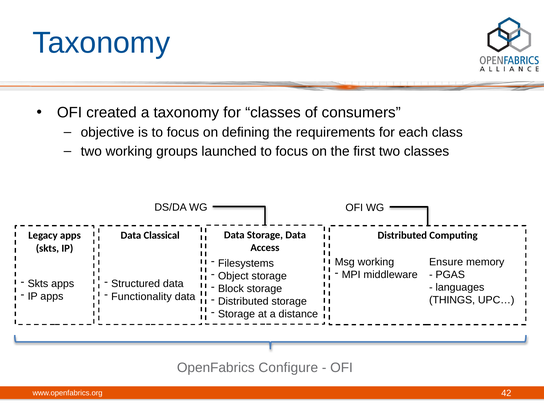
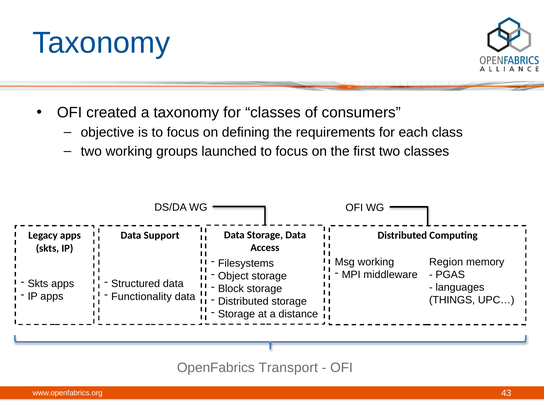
Classical: Classical -> Support (162, 235)
Ensure: Ensure -> Region (446, 262)
Configure: Configure -> Transport (288, 368)
42: 42 -> 43 (506, 393)
